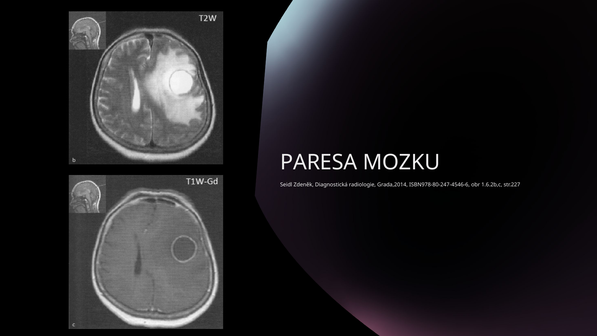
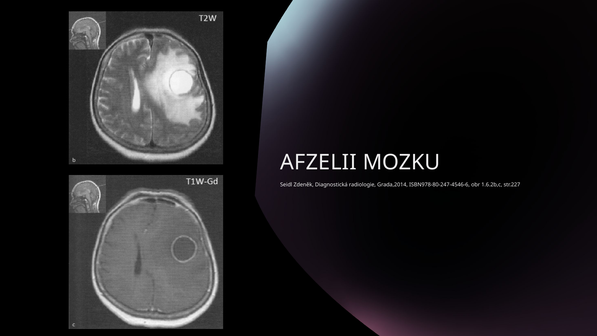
PARESA: PARESA -> AFZELII (319, 162)
